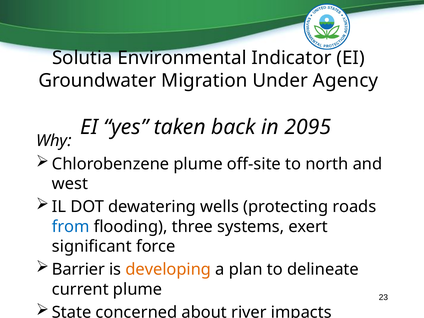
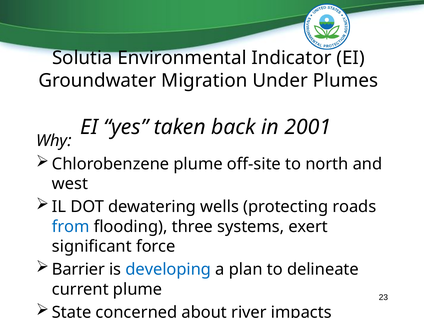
Agency: Agency -> Plumes (346, 80)
2095: 2095 -> 2001 (308, 127)
developing colour: orange -> blue (168, 270)
